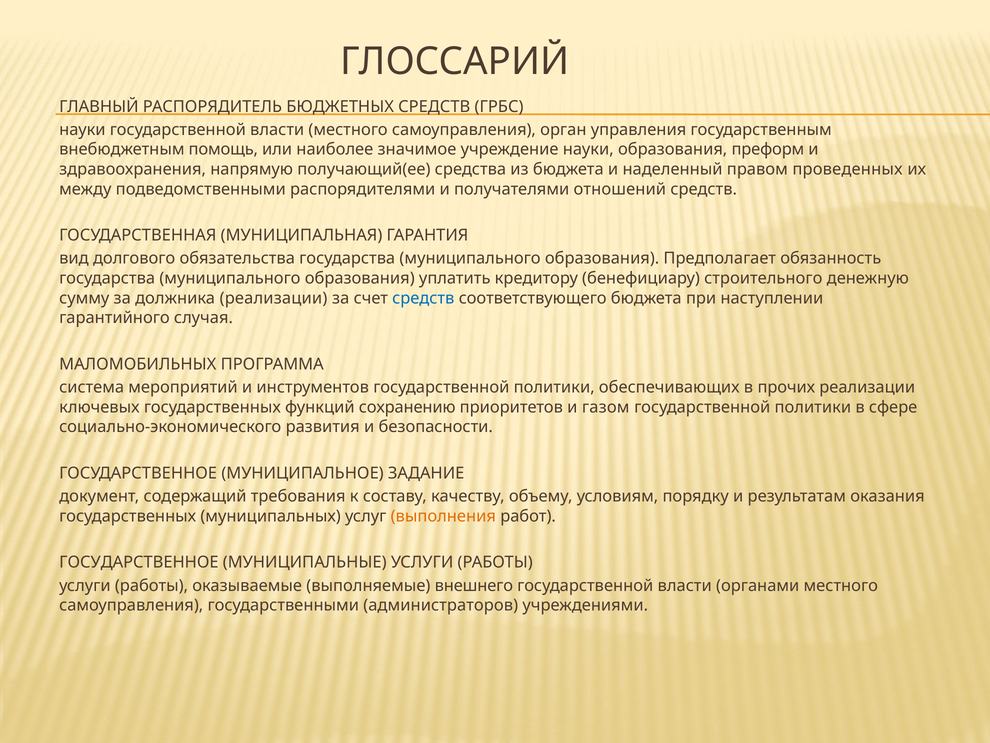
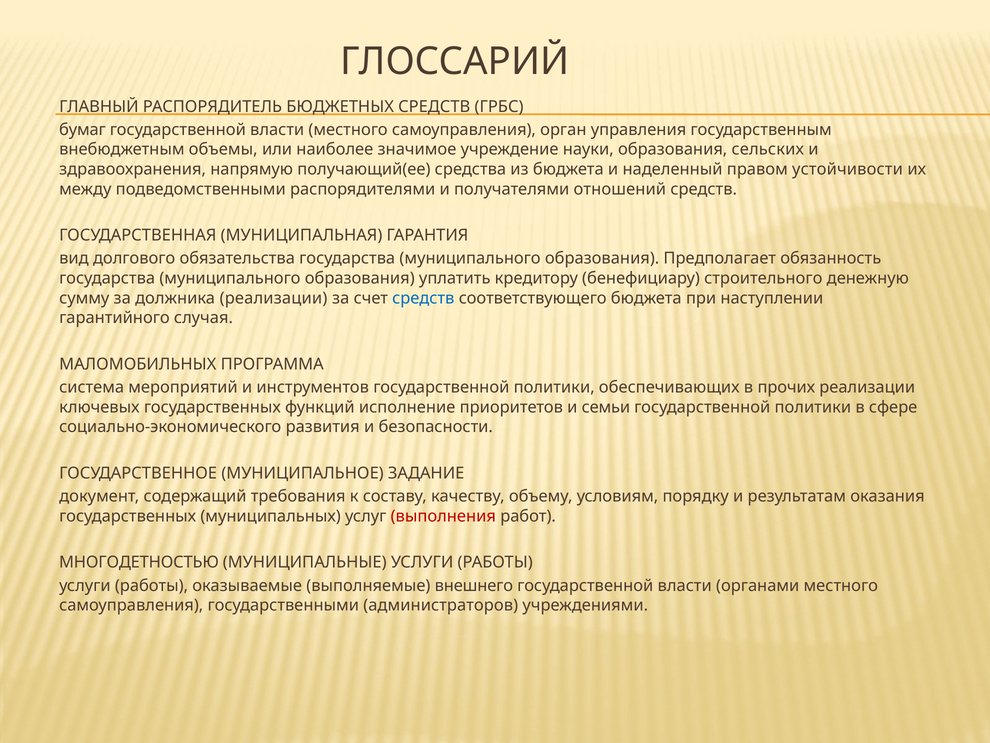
науки: науки -> бумаг (82, 130)
помощь: помощь -> объемы (223, 149)
преформ: преформ -> сельских (768, 149)
проведенных: проведенных -> устойчивости (848, 169)
сохранению: сохранению -> исполнение (407, 407)
газом: газом -> семьи (606, 407)
выполнения colour: orange -> red (443, 516)
ГОСУДАРСТВЕННОЕ: ГОСУДАРСТВЕННОЕ -> МНОГОДЕТНОСТЬЮ (139, 562)
